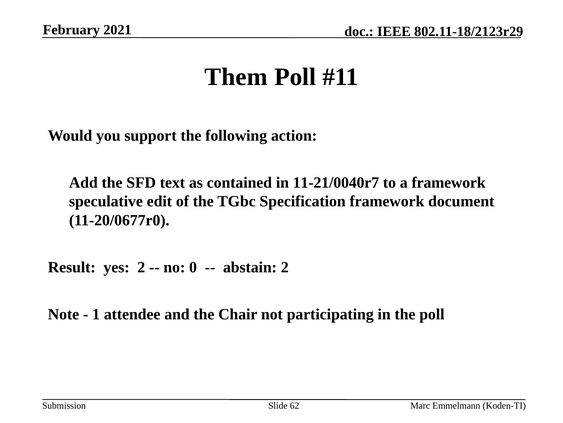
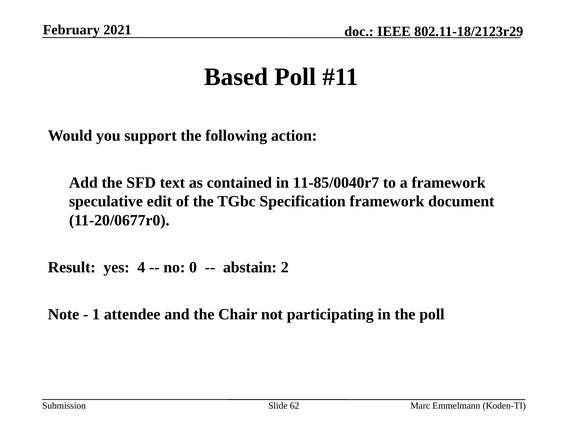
Them: Them -> Based (236, 77)
11-21/0040r7: 11-21/0040r7 -> 11-85/0040r7 (336, 182)
yes 2: 2 -> 4 (141, 267)
